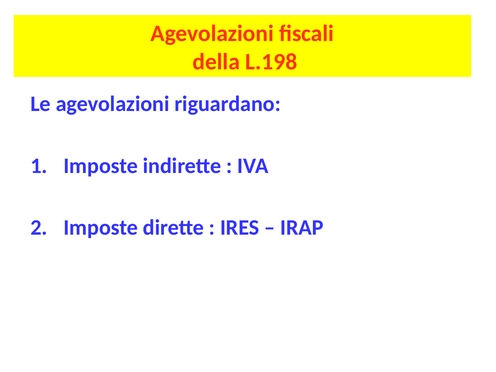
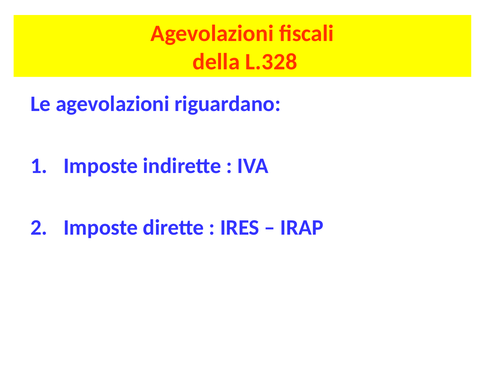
L.198: L.198 -> L.328 (271, 62)
